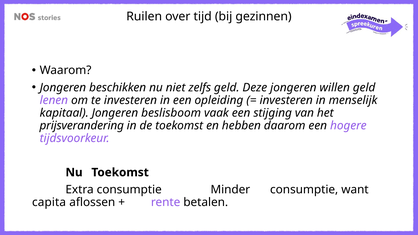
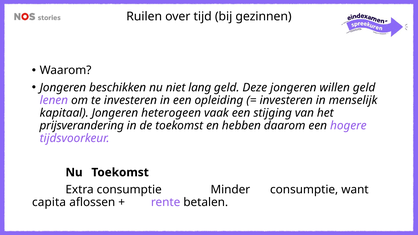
zelfs: zelfs -> lang (200, 88)
beslisboom: beslisboom -> heterogeen (171, 113)
